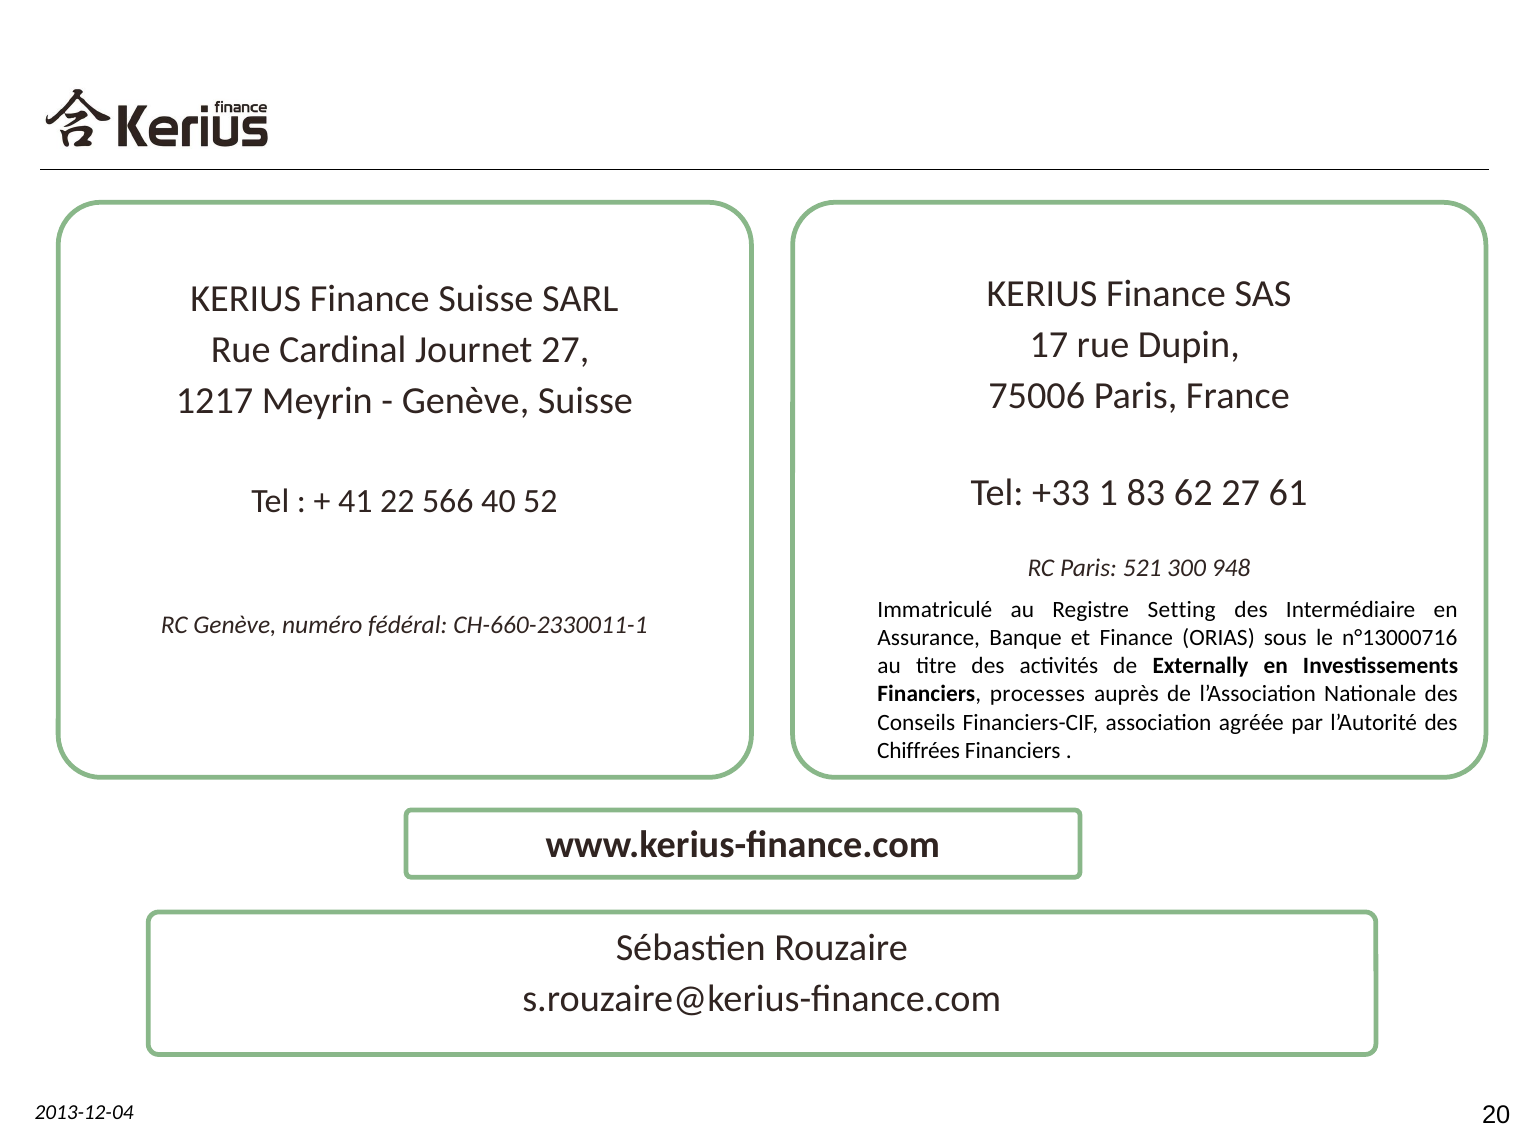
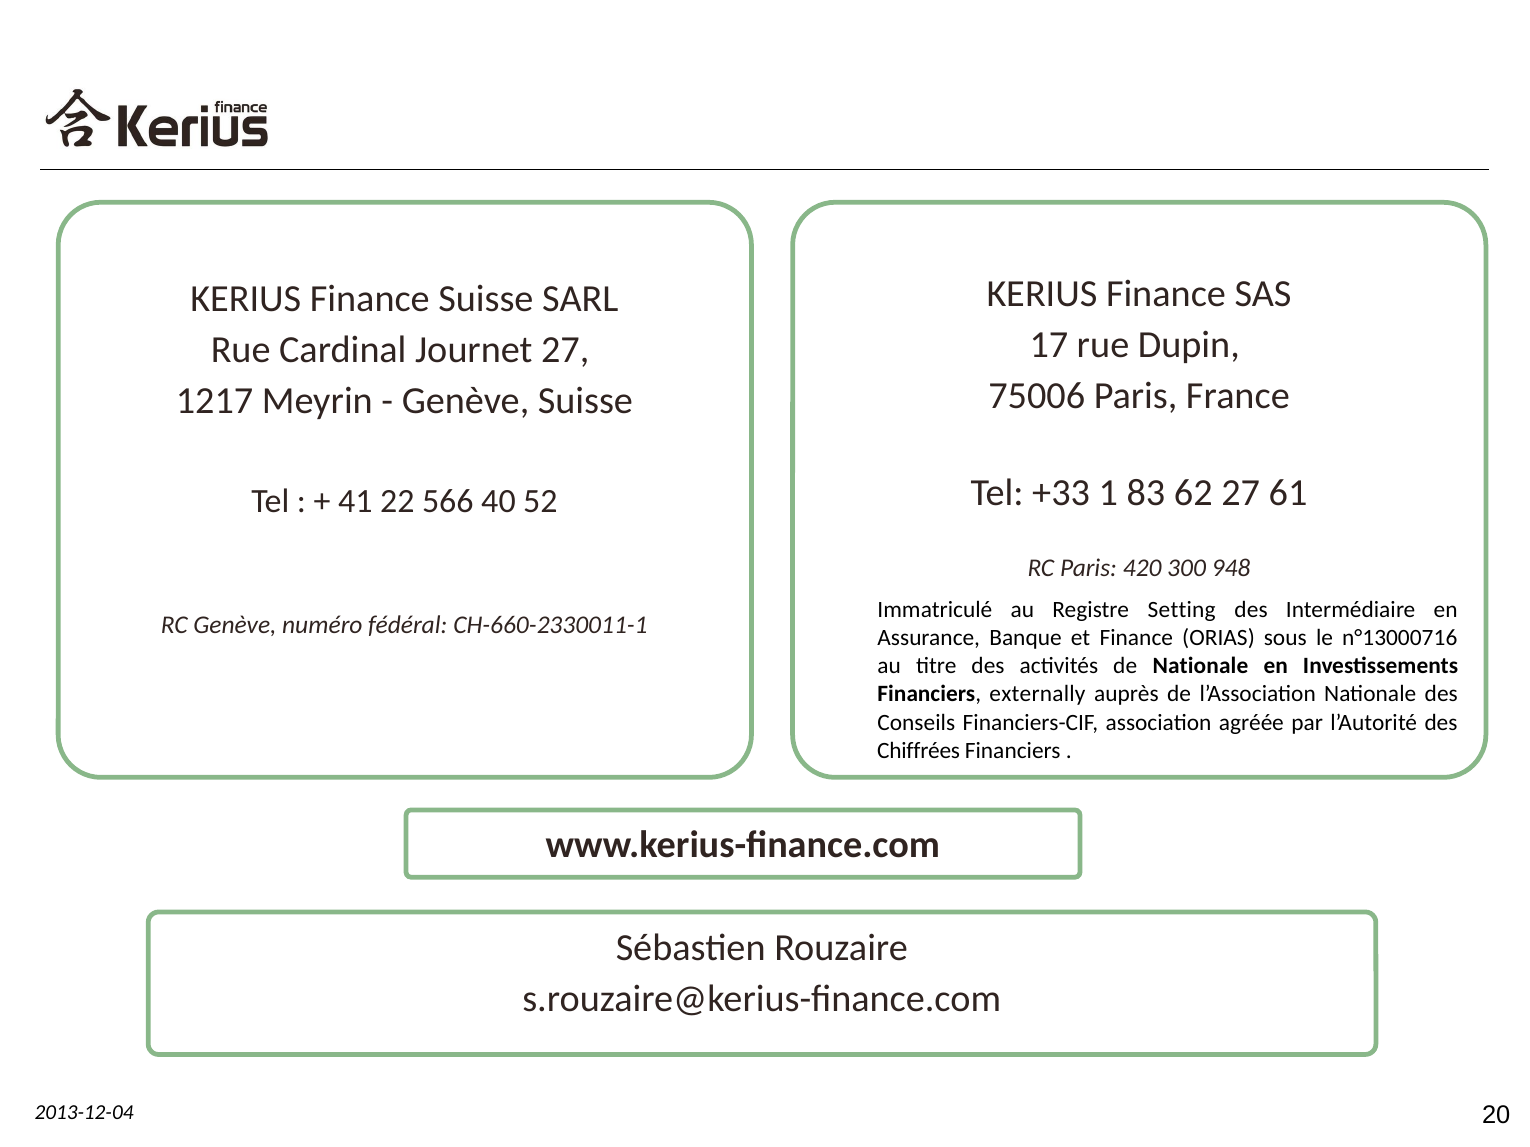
521: 521 -> 420 (1142, 568)
de Externally: Externally -> Nationale (1200, 667)
processes: processes -> externally (1037, 695)
